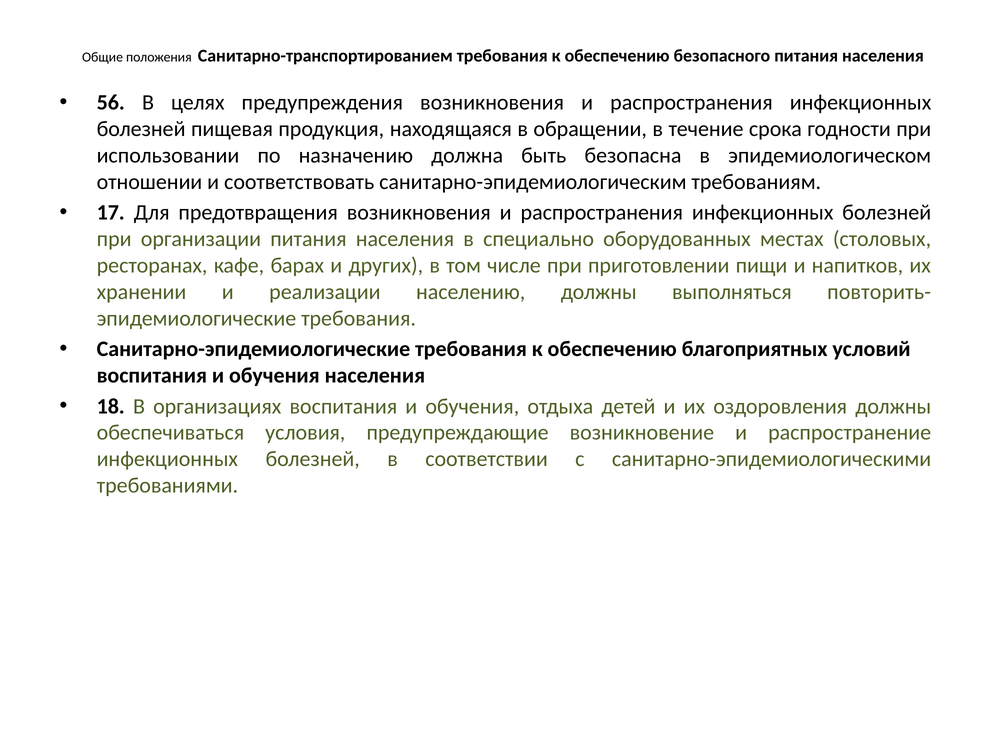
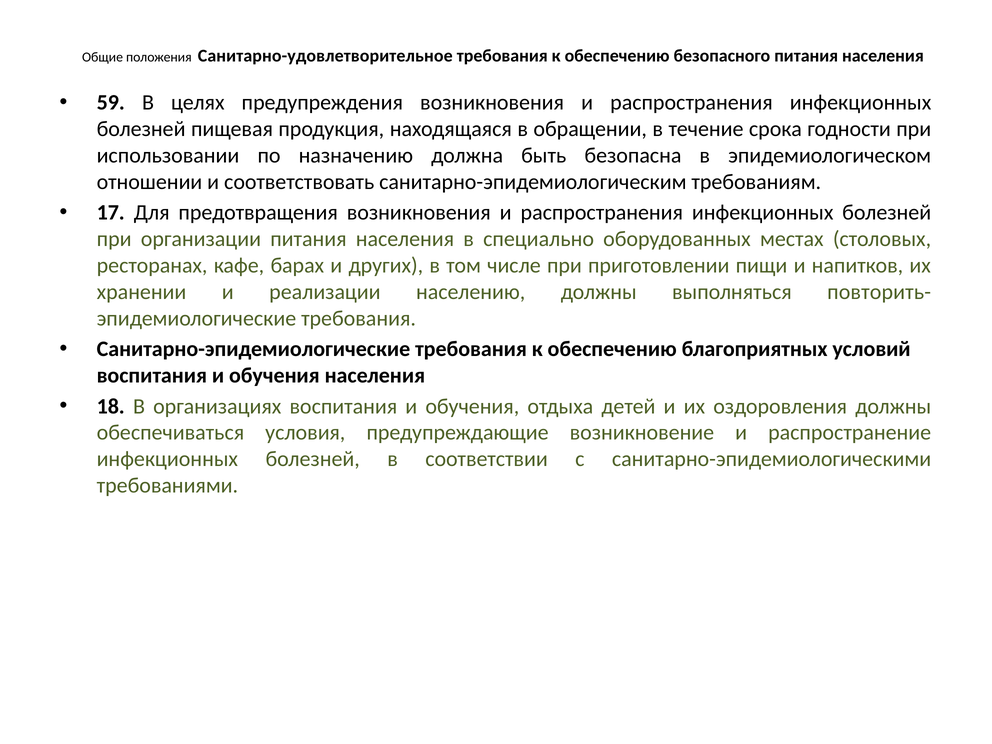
Санитарно-транспортированием: Санитарно-транспортированием -> Санитарно-удовлетворительное (325, 56)
56: 56 -> 59 (111, 103)
